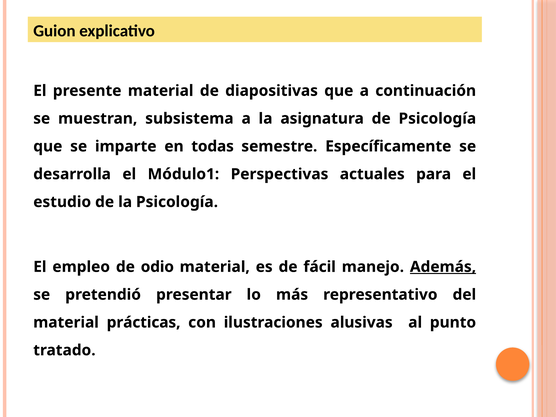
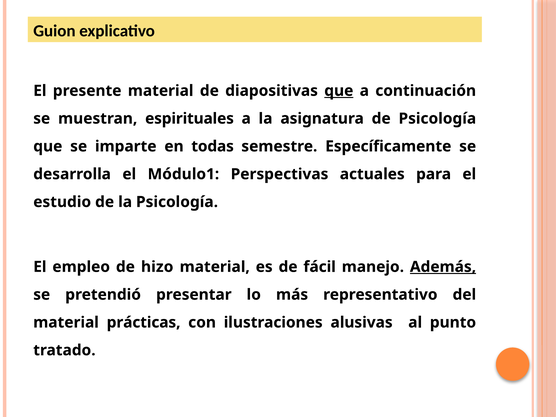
que underline: none -> present (339, 91)
subsistema: subsistema -> espirituales (190, 119)
odio: odio -> hizo (157, 267)
